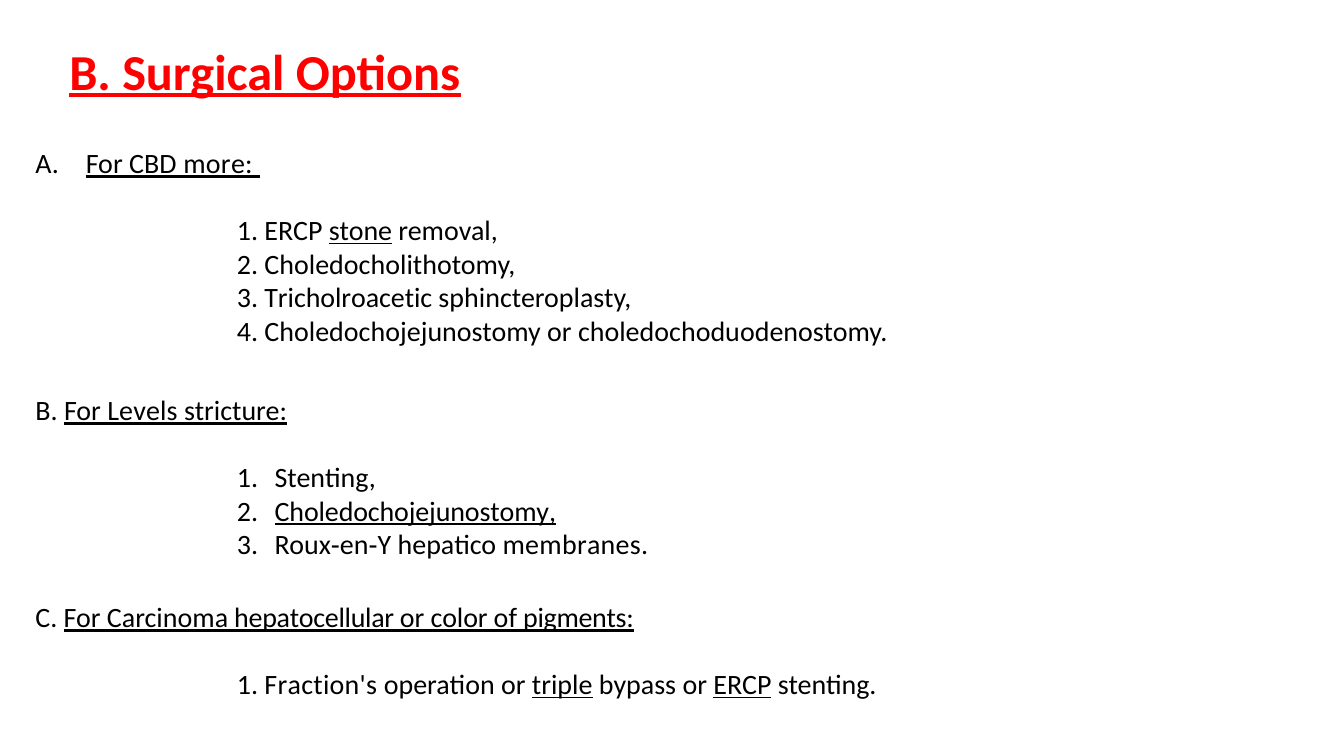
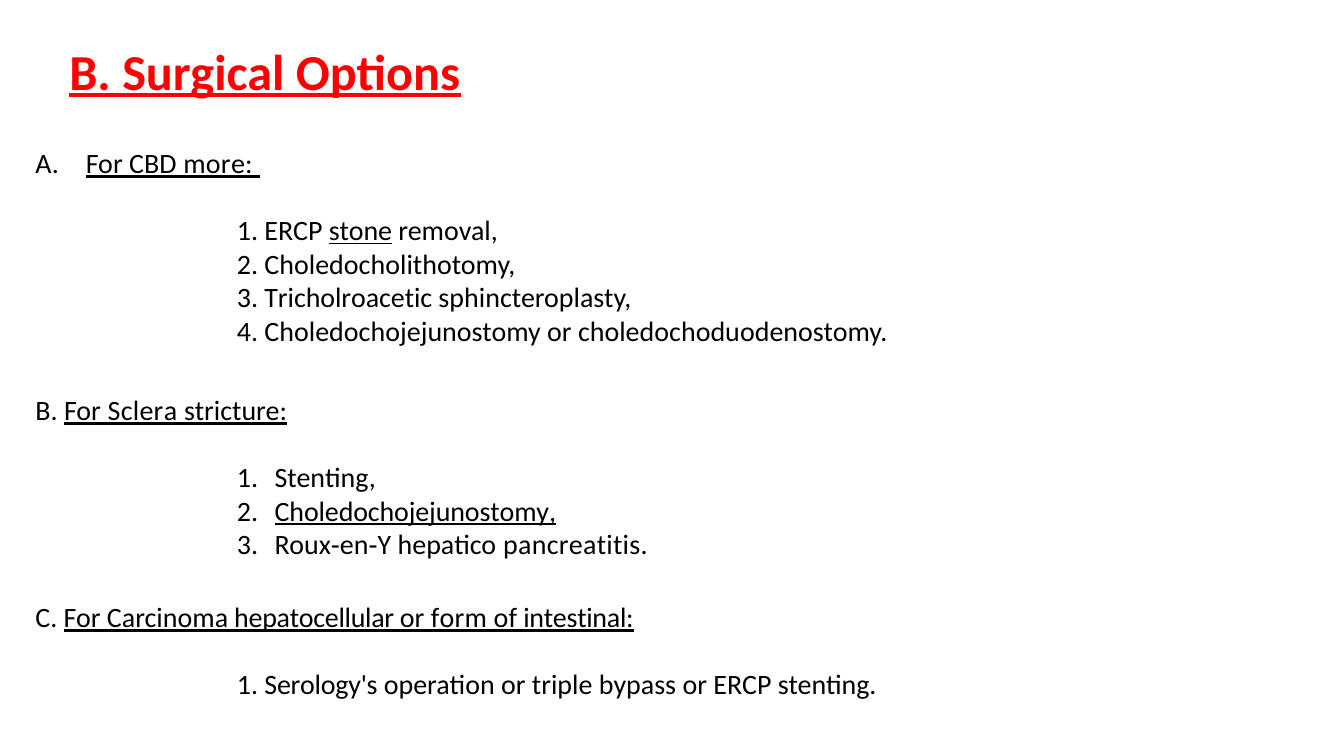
Levels: Levels -> Sclera (142, 412)
membranes: membranes -> pancreatitis (575, 546)
color: color -> form (459, 619)
pigments: pigments -> intestinal (578, 619)
Fraction's: Fraction's -> Serology's (321, 686)
triple underline: present -> none (562, 686)
ERCP underline: present -> none (742, 686)
